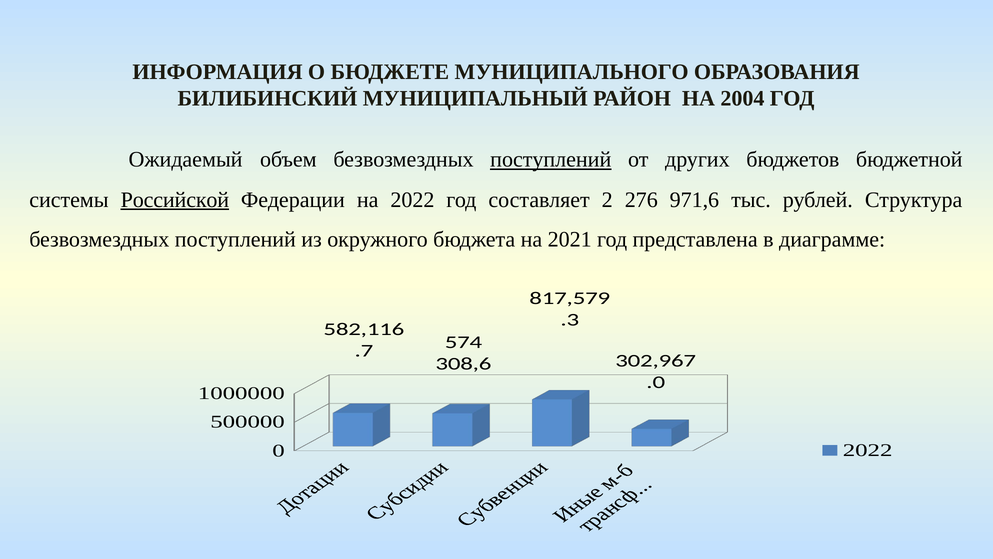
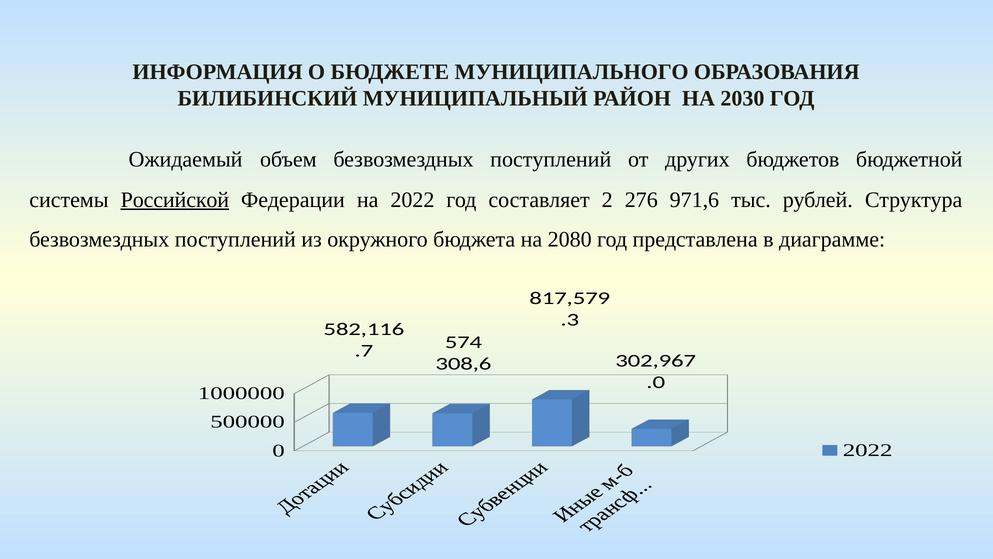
2004: 2004 -> 2030 (742, 98)
поступлений underline: present -> none (551, 160)
2021: 2021 -> 2080 (570, 239)
